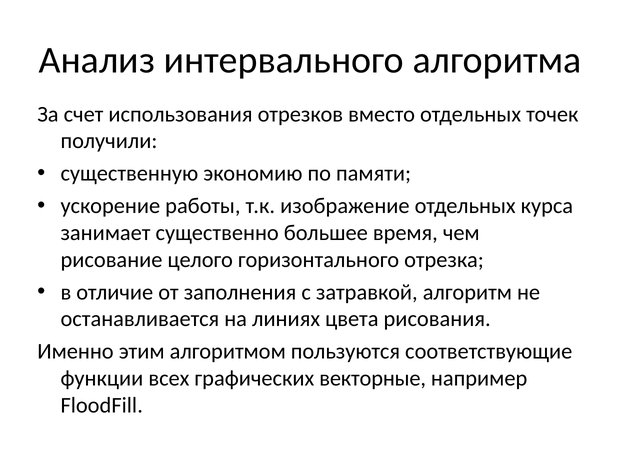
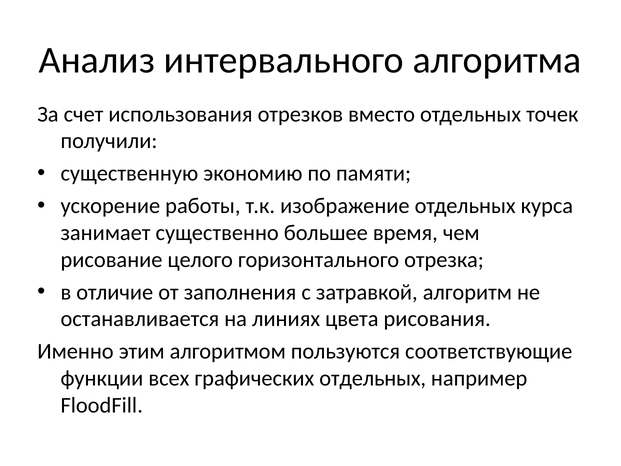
графических векторные: векторные -> отдельных (373, 378)
